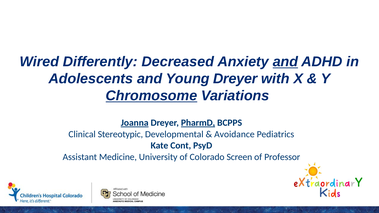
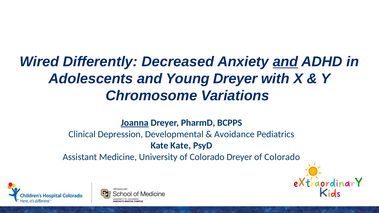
Chromosome underline: present -> none (151, 96)
PharmD underline: present -> none (198, 123)
Stereotypic: Stereotypic -> Depression (120, 134)
Kate Cont: Cont -> Kate (181, 146)
Colorado Screen: Screen -> Dreyer (239, 157)
Professor: Professor -> Colorado (282, 157)
